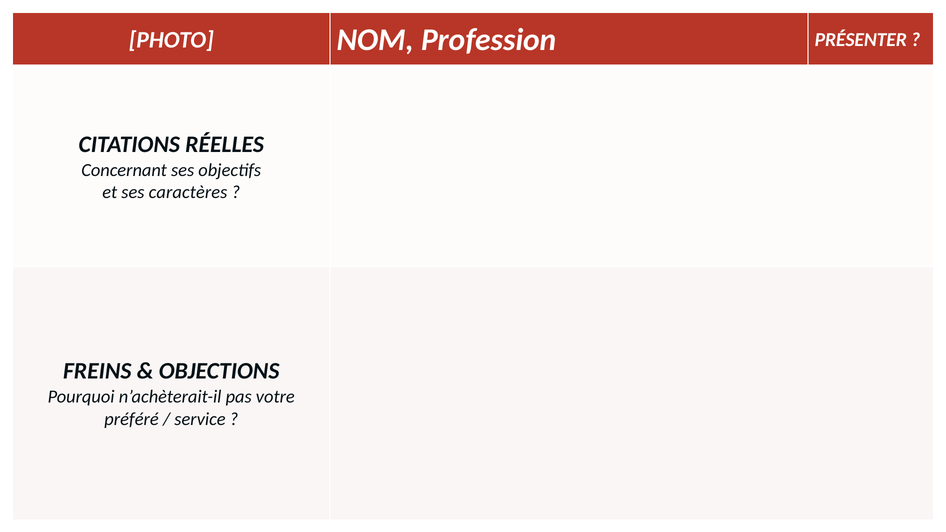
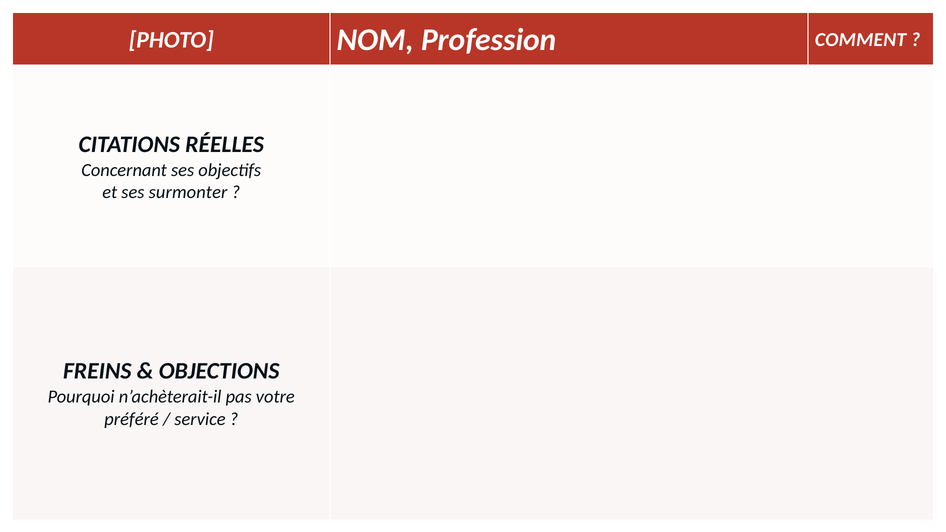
PRÉSENTER: PRÉSENTER -> COMMENT (861, 40)
caractères: caractères -> surmonter (188, 192)
